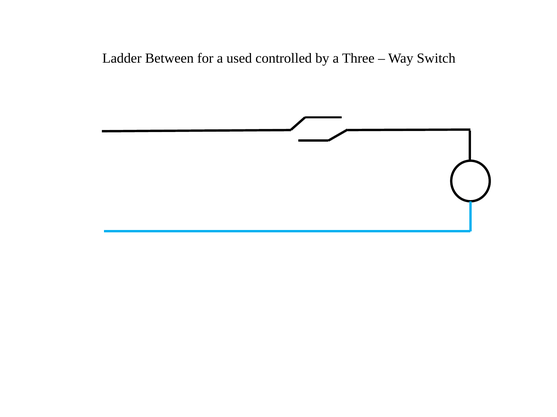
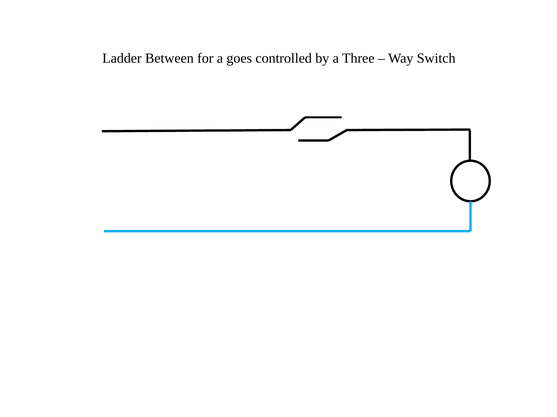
used: used -> goes (239, 58)
